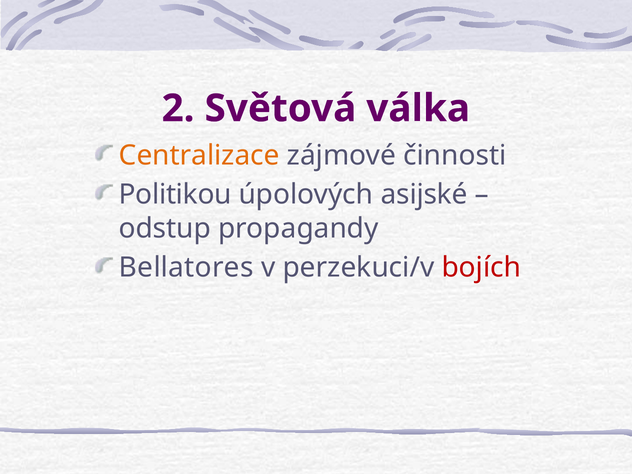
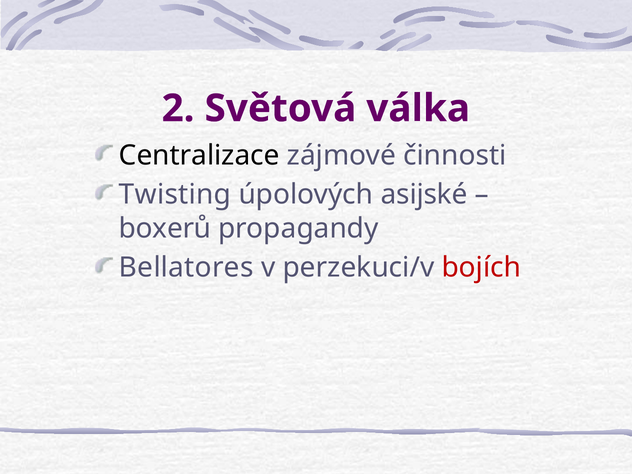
Centralizace colour: orange -> black (199, 155)
Politikou: Politikou -> Twisting (175, 195)
odstup: odstup -> boxerů (165, 228)
